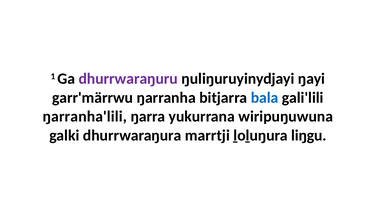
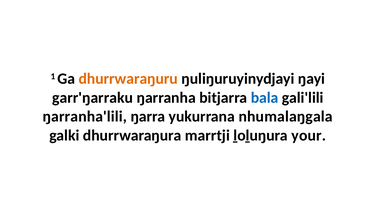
dhurrwaraŋuru colour: purple -> orange (128, 79)
garr'märrwu: garr'märrwu -> garr'ŋarraku (93, 97)
wiripuŋuwuna: wiripuŋuwuna -> nhumalaŋgala (286, 116)
liŋgu: liŋgu -> your (309, 135)
